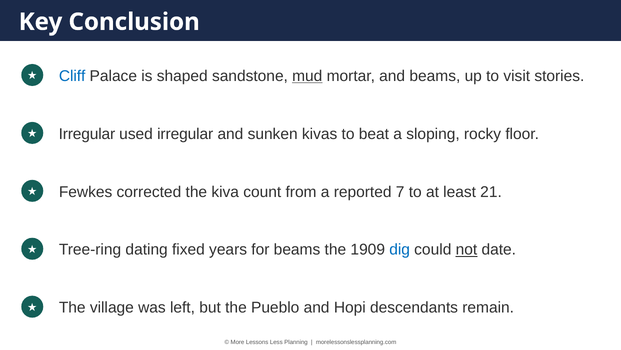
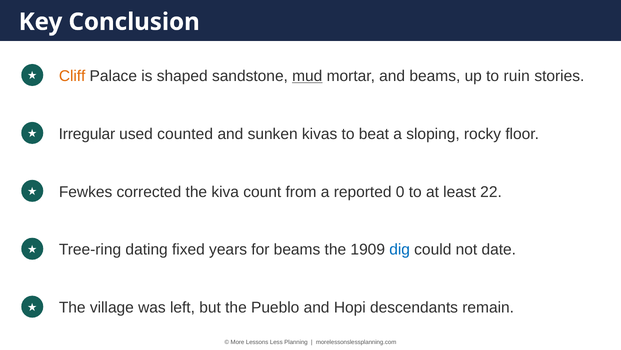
Cliff colour: blue -> orange (72, 76)
visit: visit -> ruin (517, 76)
used irregular: irregular -> counted (185, 134)
7: 7 -> 0 (400, 192)
21: 21 -> 22 (491, 192)
not underline: present -> none (467, 249)
